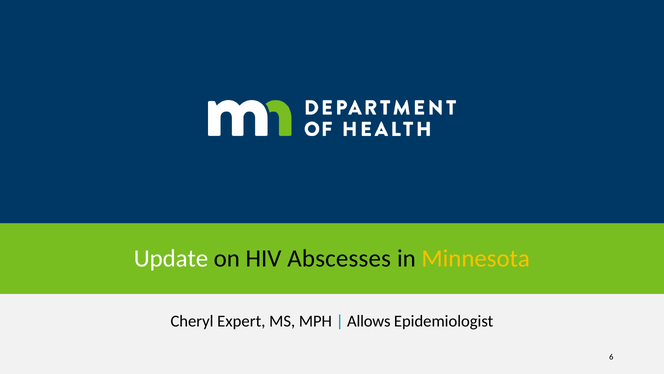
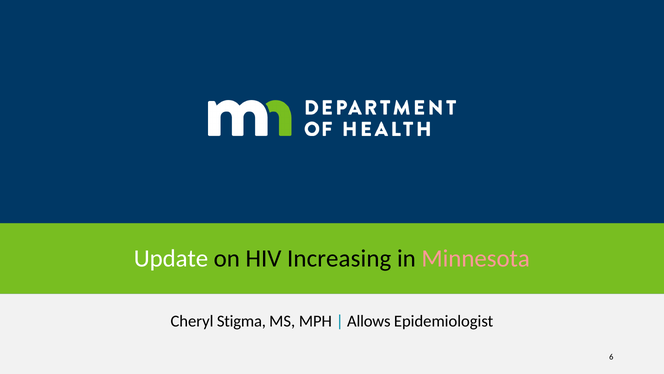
Abscesses: Abscesses -> Increasing (339, 258)
Minnesota colour: yellow -> pink (476, 258)
Expert: Expert -> Stigma (241, 321)
